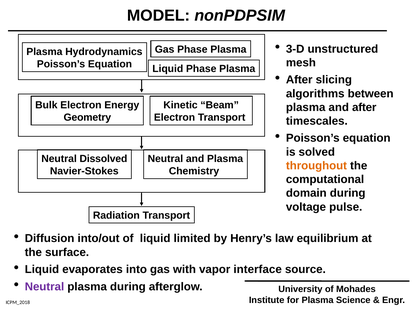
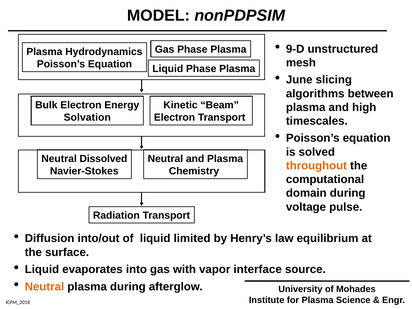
3-D: 3-D -> 9-D (295, 49)
After: After -> June (299, 80)
and after: after -> high (364, 107)
Geometry: Geometry -> Solvation (87, 117)
Neutral colour: purple -> orange (44, 287)
